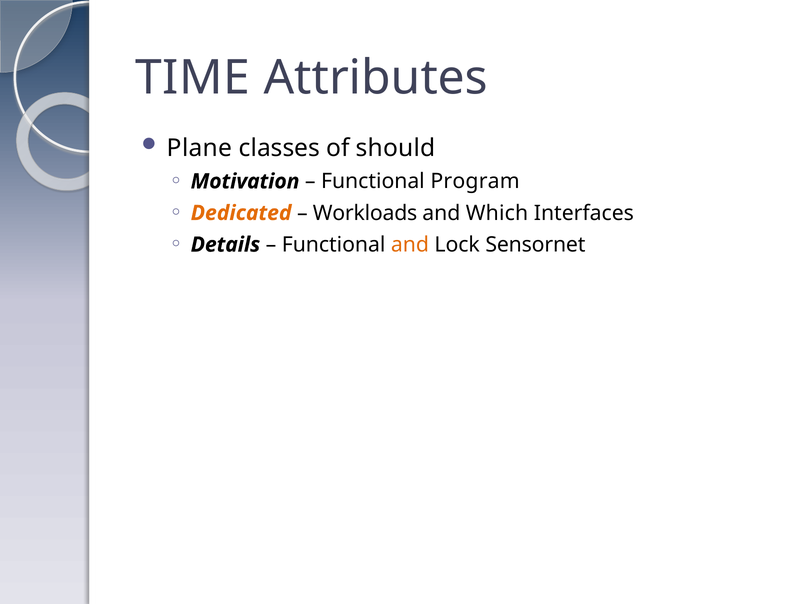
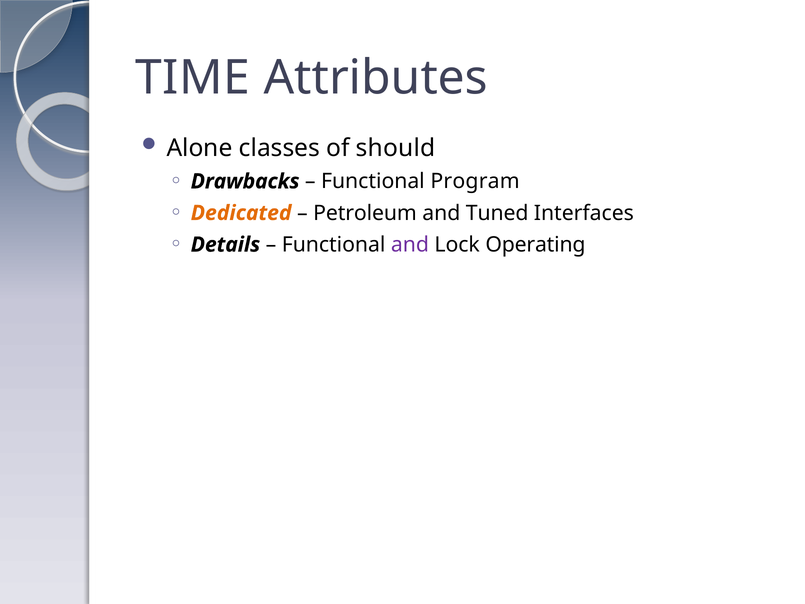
Plane: Plane -> Alone (200, 148)
Motivation: Motivation -> Drawbacks (245, 181)
Workloads: Workloads -> Petroleum (365, 213)
Which: Which -> Tuned (497, 213)
and colour: orange -> purple (410, 245)
Sensornet: Sensornet -> Operating (535, 245)
